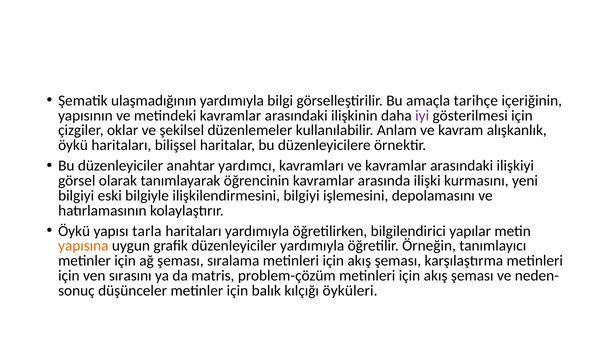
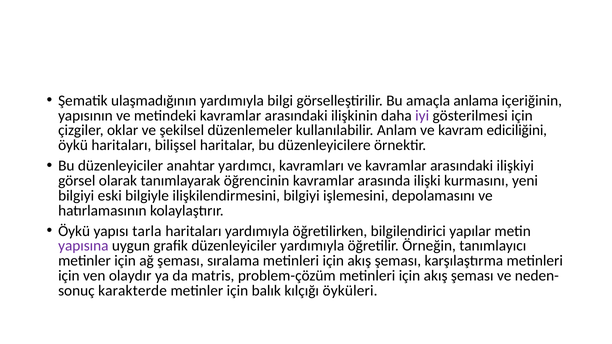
tarihçe: tarihçe -> anlama (476, 101)
alışkanlık: alışkanlık -> ediciliğini (517, 131)
yapısına colour: orange -> purple (83, 246)
sırasını: sırasını -> olaydır (130, 276)
düşünceler: düşünceler -> karakterde (132, 291)
